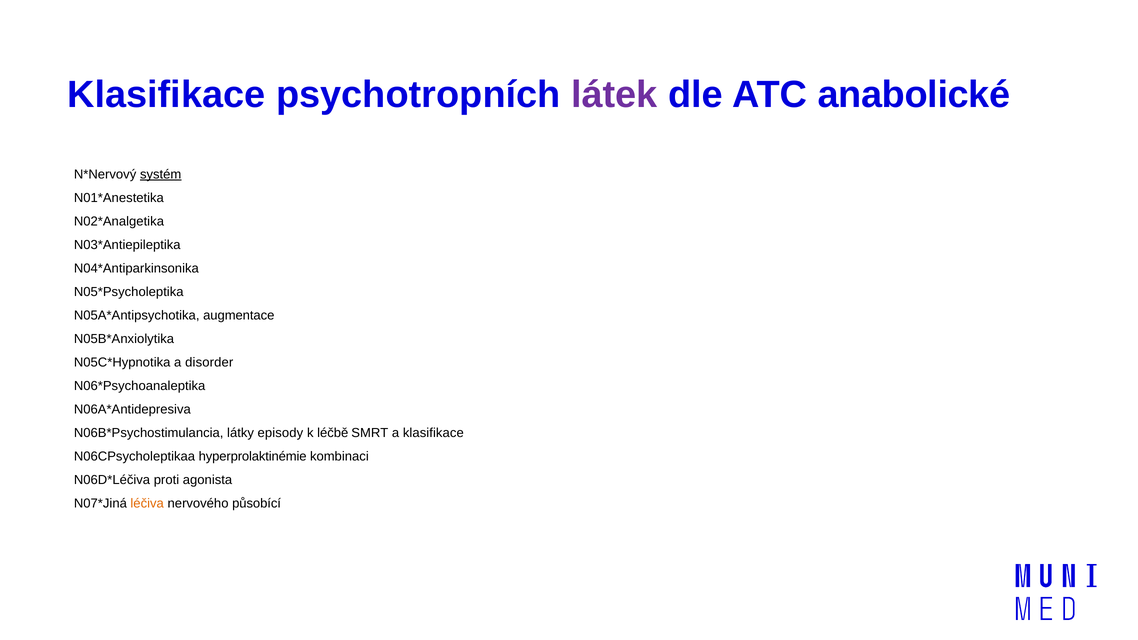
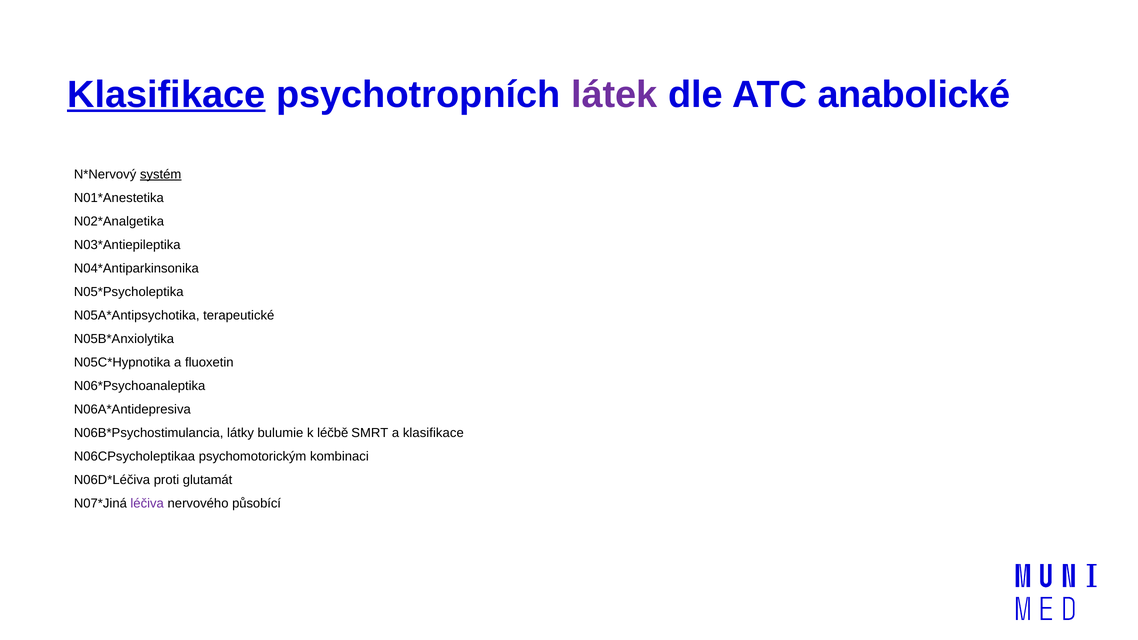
Klasifikace underline: none -> present (166, 95)
augmentace: augmentace -> terapeutické (239, 315)
disorder: disorder -> fluoxetin (209, 362)
episody: episody -> bulumie (280, 433)
hyperprolaktinémie: hyperprolaktinémie -> psychomotorickým (253, 456)
agonista: agonista -> glutamát (208, 480)
léčiva colour: orange -> purple (147, 503)
